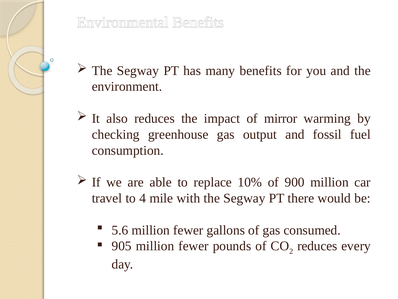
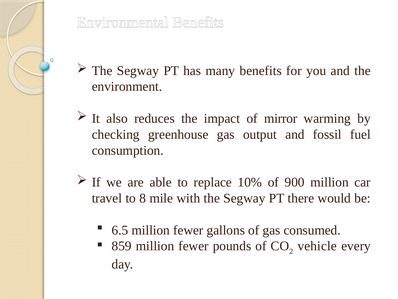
4: 4 -> 8 (143, 198)
5.6: 5.6 -> 6.5 (120, 230)
905: 905 -> 859 (122, 246)
reduces: reduces -> vehicle (317, 246)
